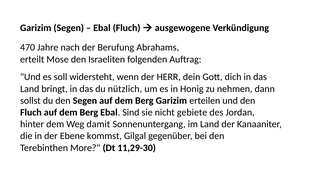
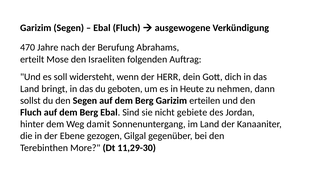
nützlich: nützlich -> geboten (125, 89)
Honig: Honig -> Heute (192, 89)
kommst: kommst -> gezogen (104, 136)
